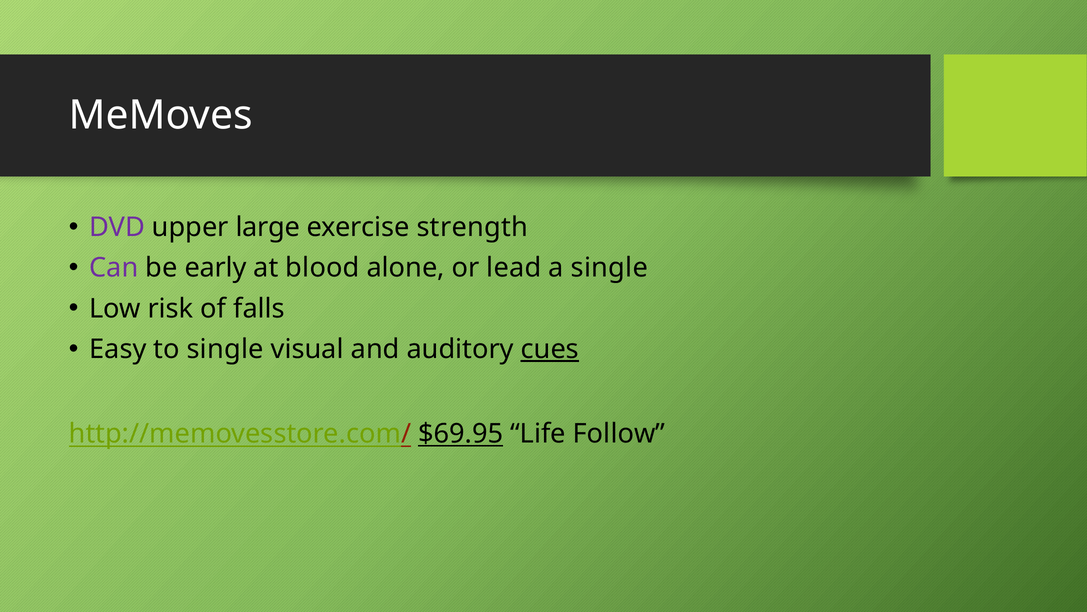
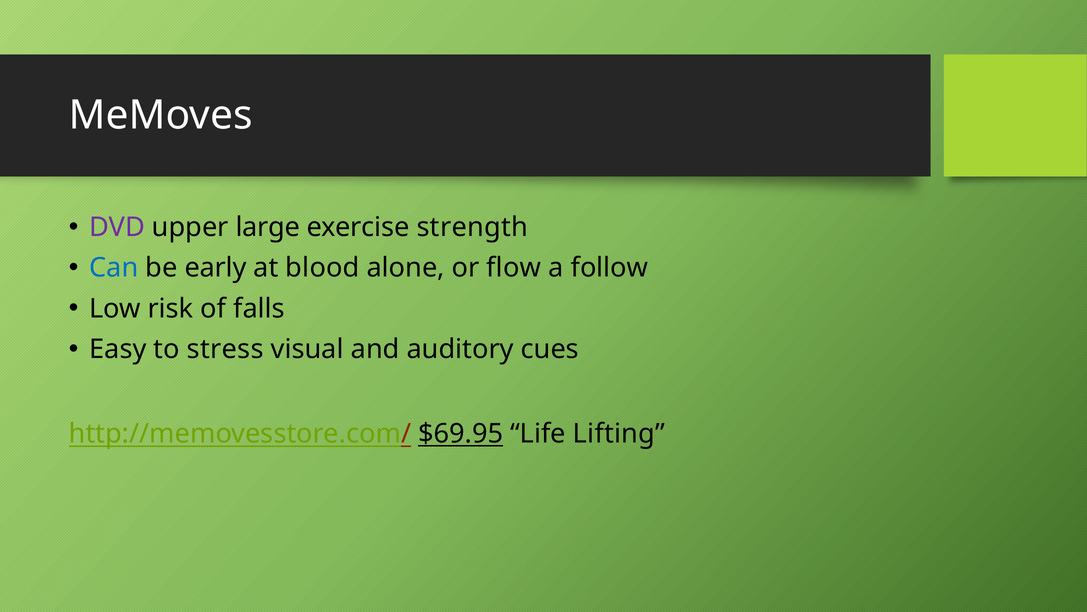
Can colour: purple -> blue (114, 268)
lead: lead -> flow (514, 268)
a single: single -> follow (609, 268)
to single: single -> stress (225, 349)
cues underline: present -> none (550, 349)
Follow: Follow -> Lifting (619, 433)
